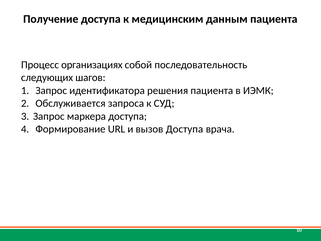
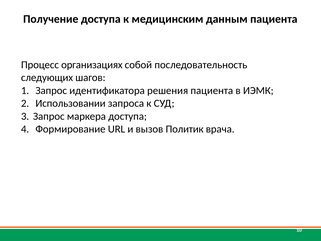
Обслуживается: Обслуживается -> Использовании (71, 103)
вызов Доступа: Доступа -> Политик (185, 129)
